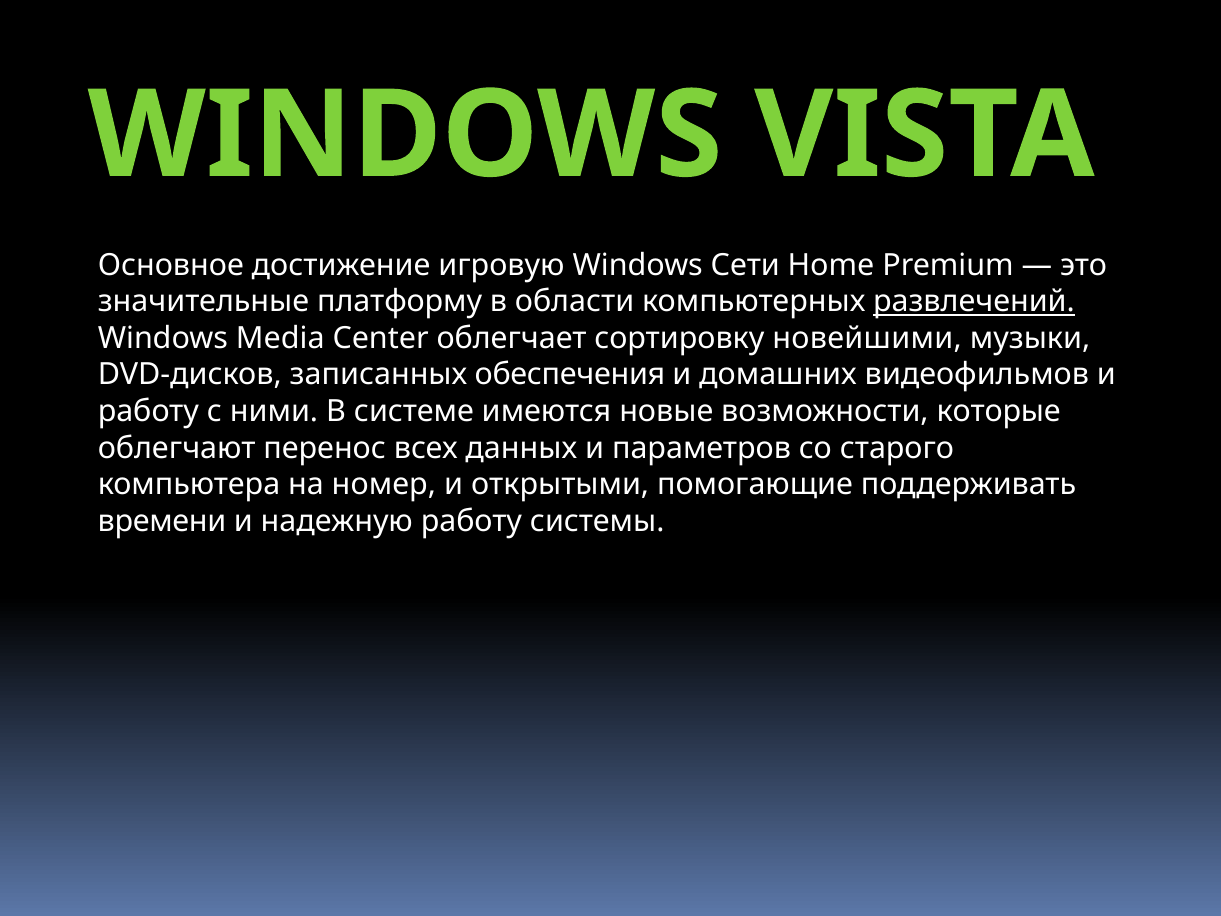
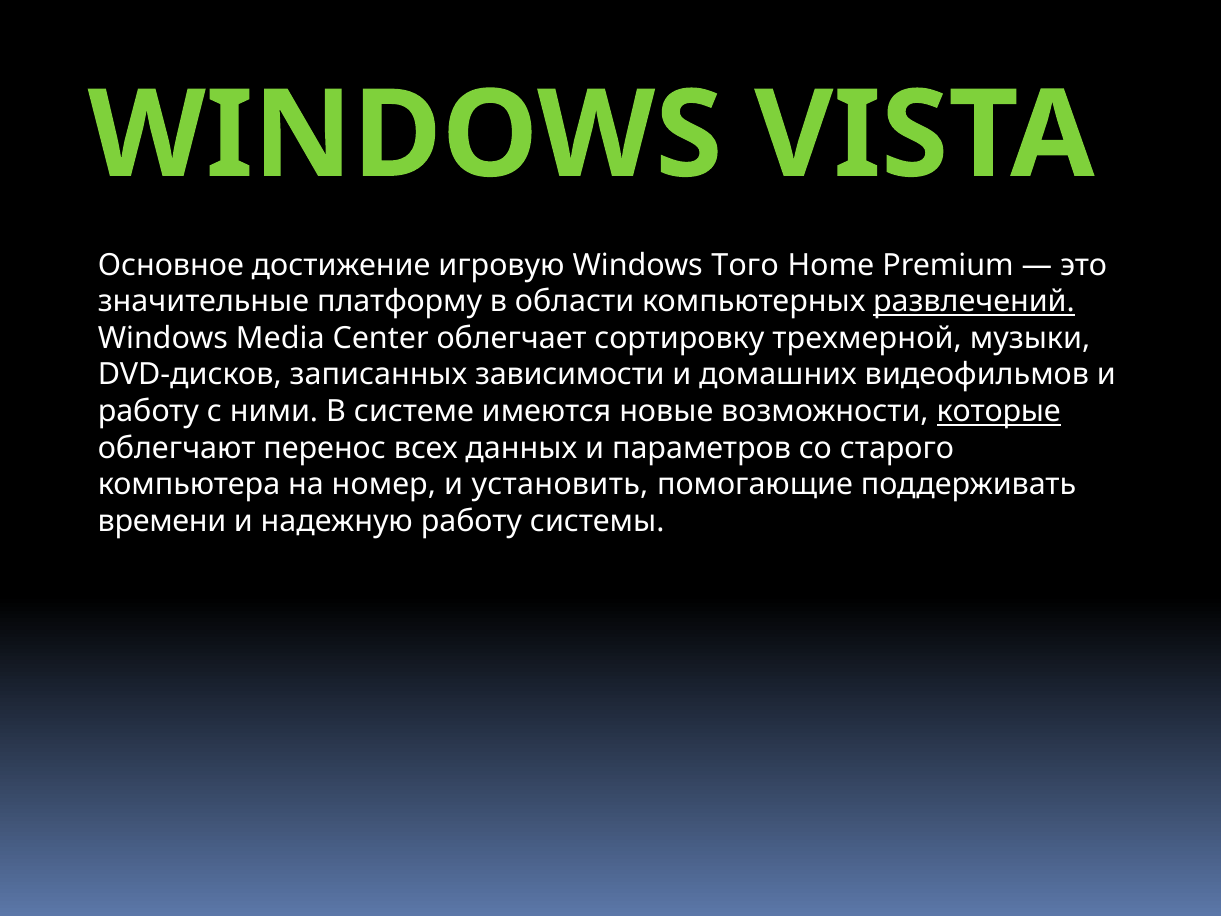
Сети: Сети -> Того (745, 265)
новейшими: новейшими -> трехмерной (867, 338)
обеспечения: обеспечения -> зависимости (570, 375)
которые underline: none -> present (999, 411)
открытыми: открытыми -> установить (560, 485)
